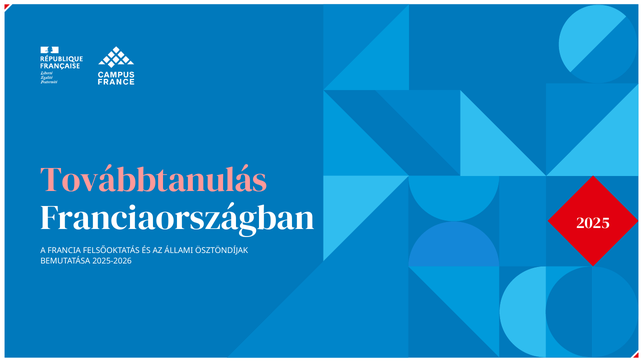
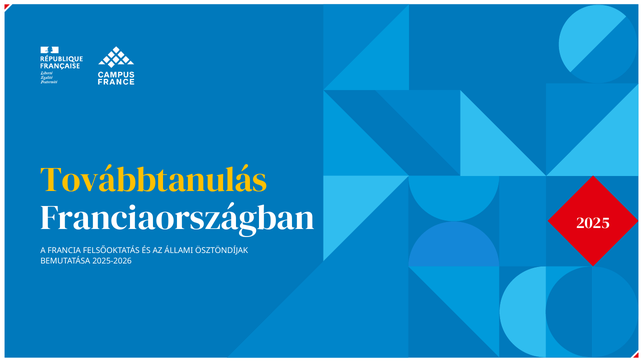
Továbbtanulás colour: pink -> yellow (154, 180)
